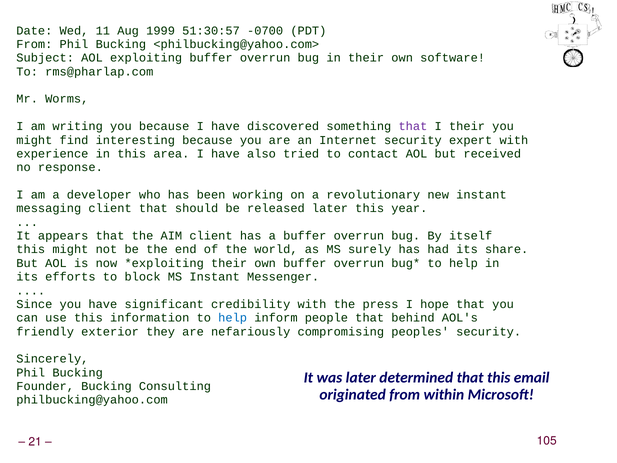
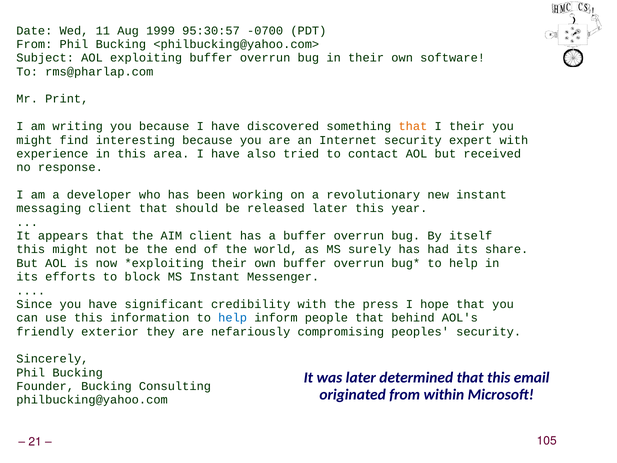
51:30:57: 51:30:57 -> 95:30:57 (211, 31)
Worms: Worms -> Print (67, 99)
that colour: purple -> orange (413, 126)
